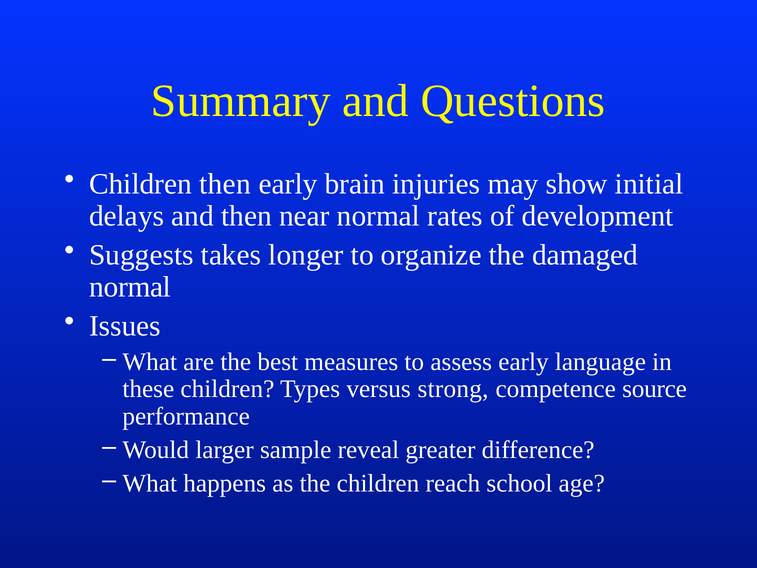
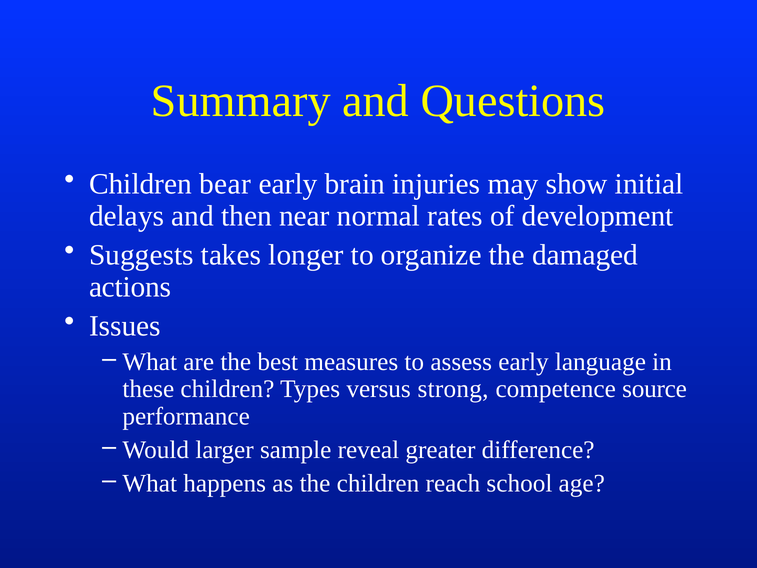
Children then: then -> bear (225, 184)
normal: normal -> actions (130, 287)
